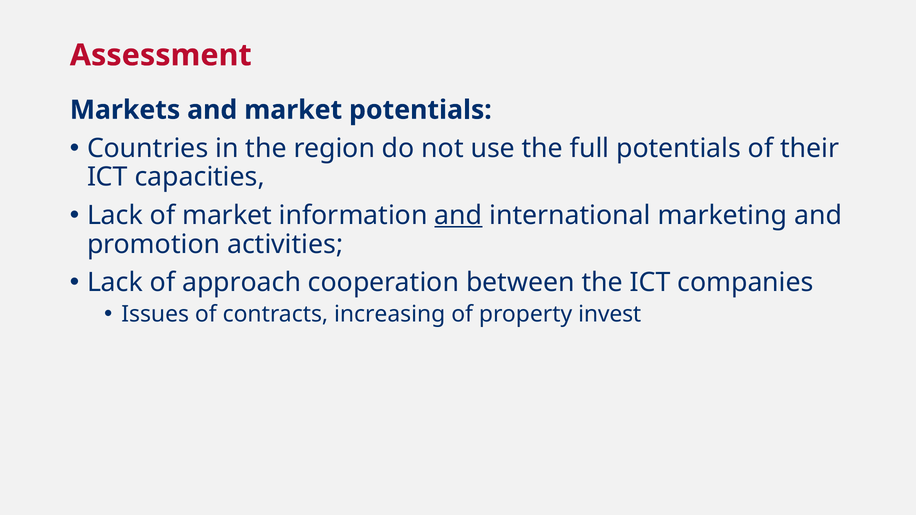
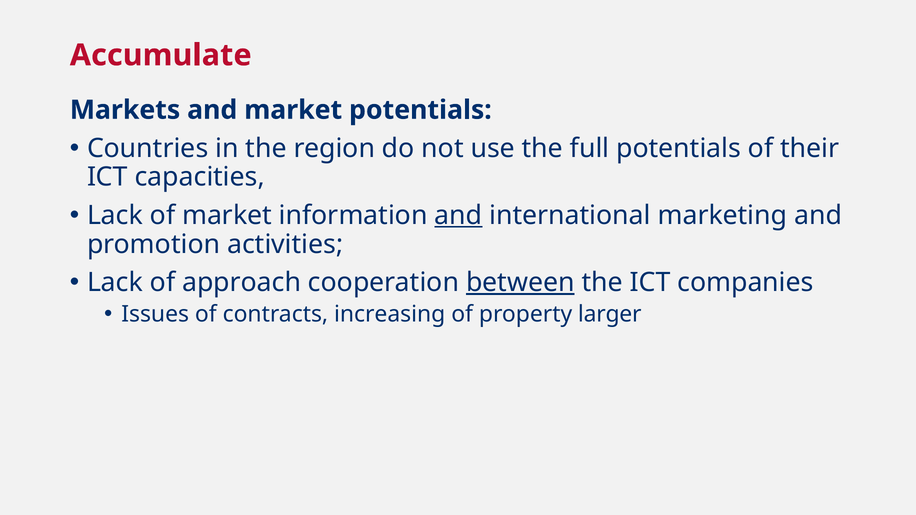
Assessment: Assessment -> Accumulate (161, 55)
between underline: none -> present (520, 283)
invest: invest -> larger (610, 314)
